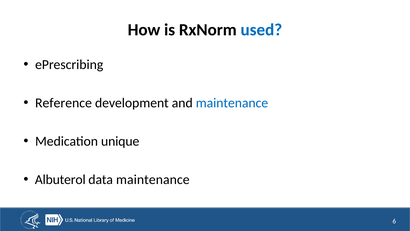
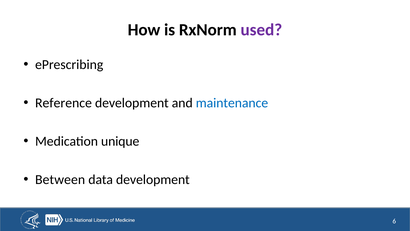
used colour: blue -> purple (261, 30)
Albuterol: Albuterol -> Between (60, 179)
data maintenance: maintenance -> development (153, 179)
